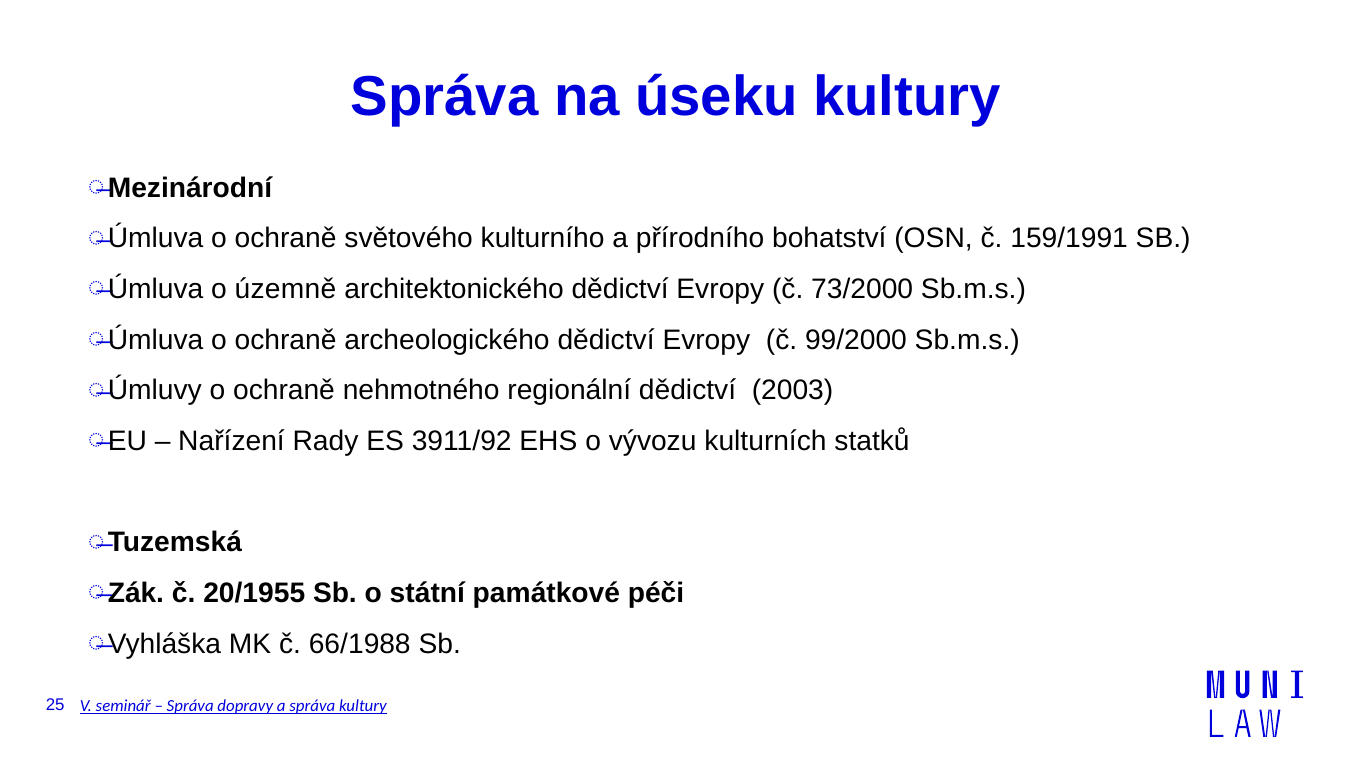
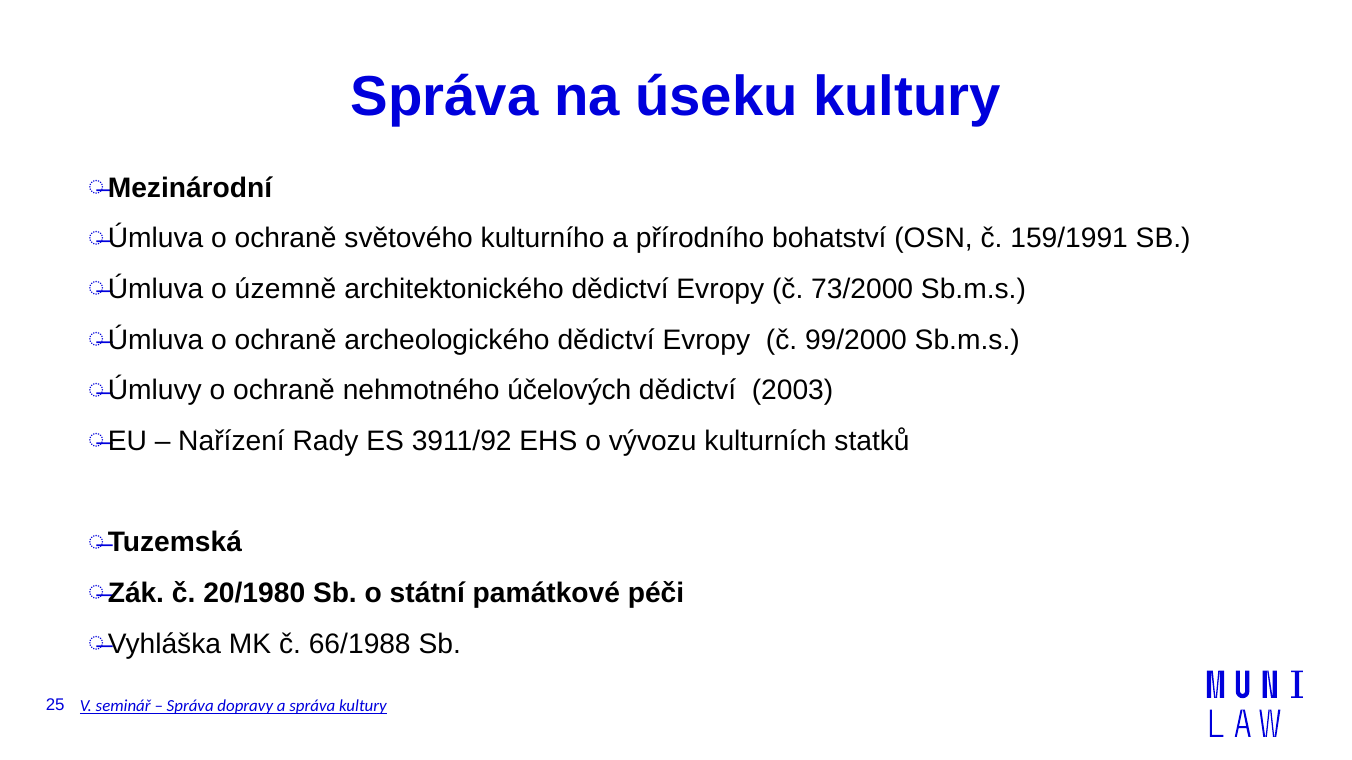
regionální: regionální -> účelových (569, 391)
20/1955: 20/1955 -> 20/1980 (254, 593)
